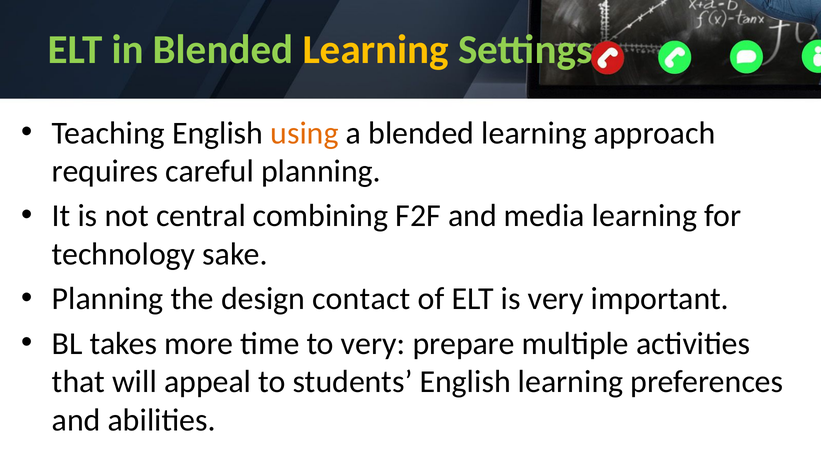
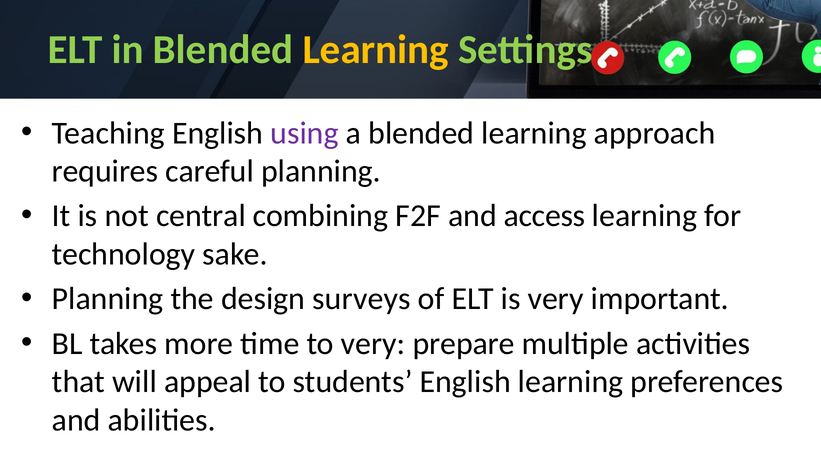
using colour: orange -> purple (305, 133)
media: media -> access (545, 216)
contact: contact -> surveys (361, 299)
